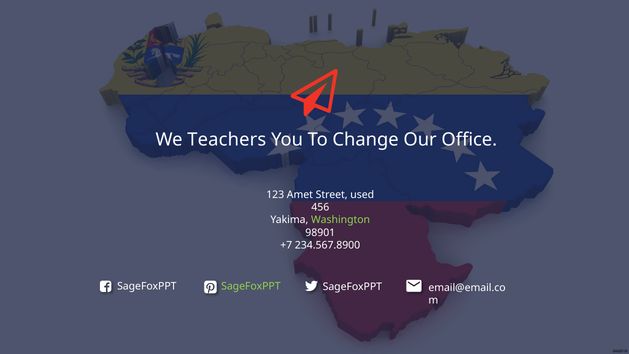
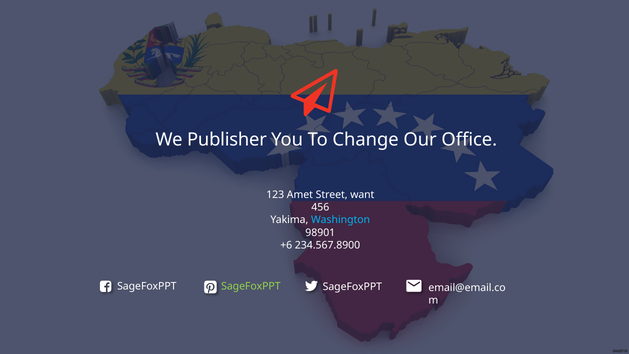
Teachers: Teachers -> Publisher (227, 140)
used: used -> want (362, 195)
Washington colour: light green -> light blue (341, 220)
+7: +7 -> +6 (286, 245)
